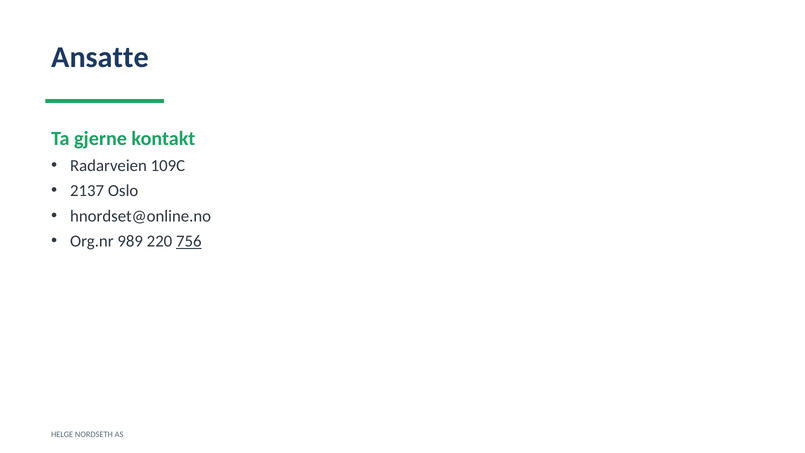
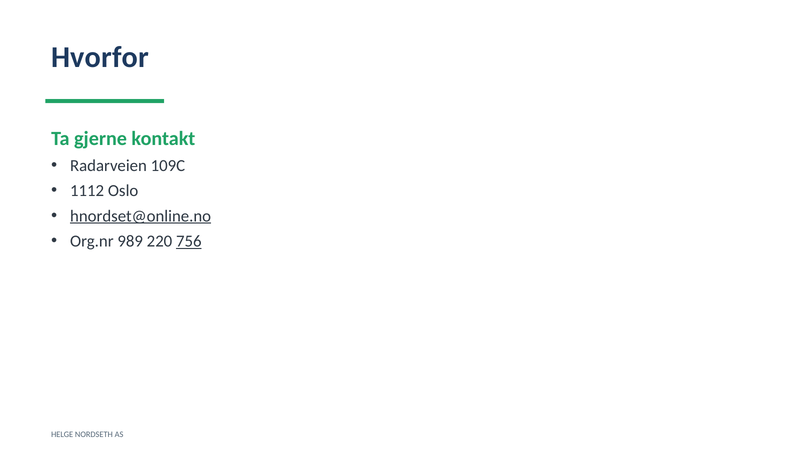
Ansatte: Ansatte -> Hvorfor (100, 57)
2137: 2137 -> 1112 (87, 191)
hnordset@online.no underline: none -> present (141, 216)
